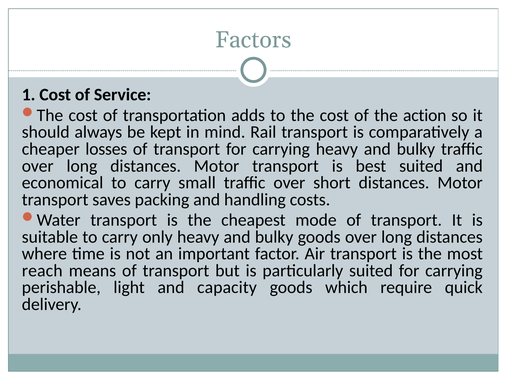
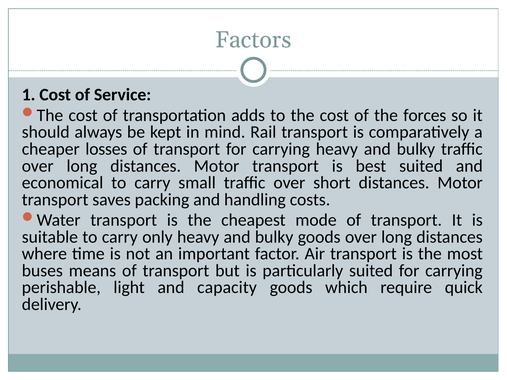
action: action -> forces (425, 115)
reach: reach -> buses (42, 271)
